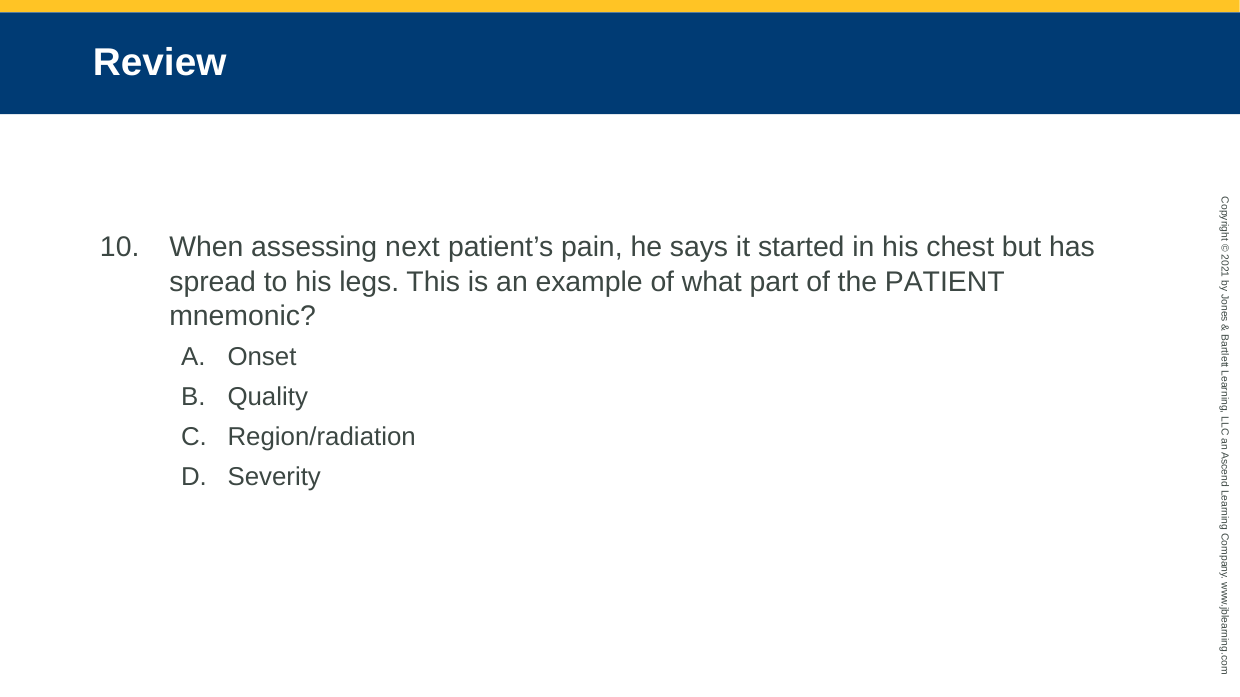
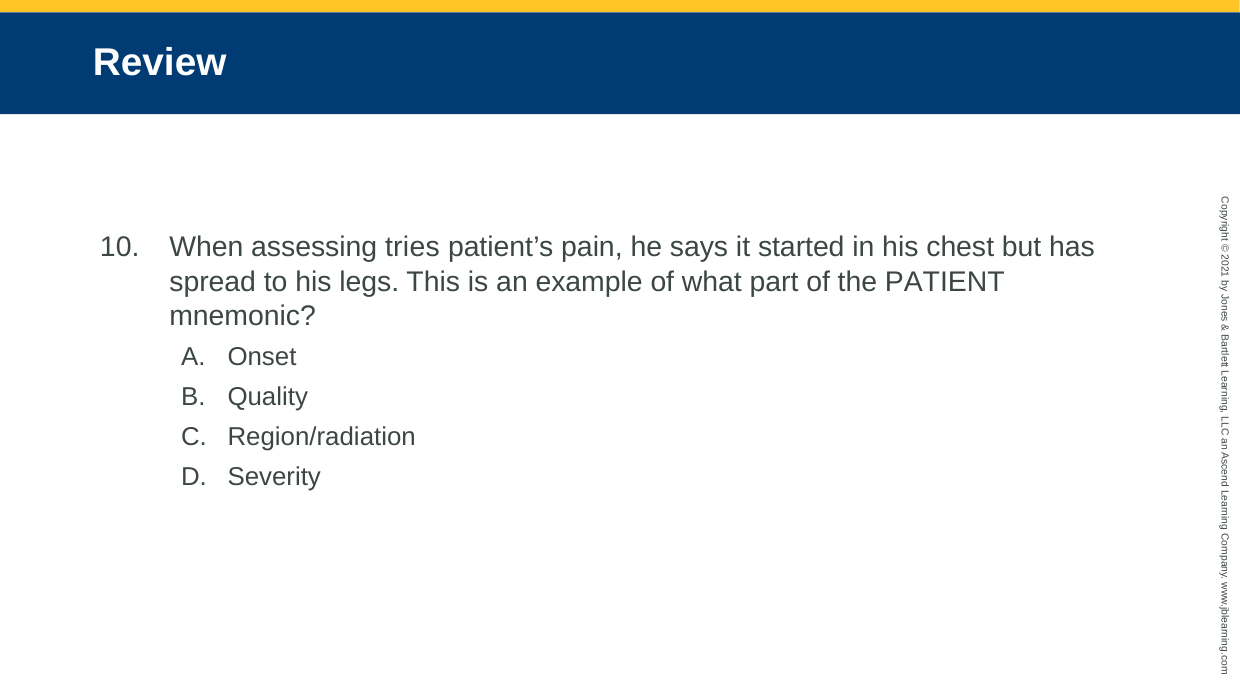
next: next -> tries (412, 248)
